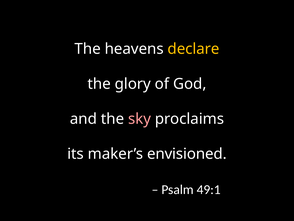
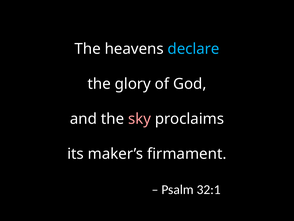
declare colour: yellow -> light blue (194, 49)
envisioned: envisioned -> firmament (187, 153)
49:1: 49:1 -> 32:1 (209, 189)
